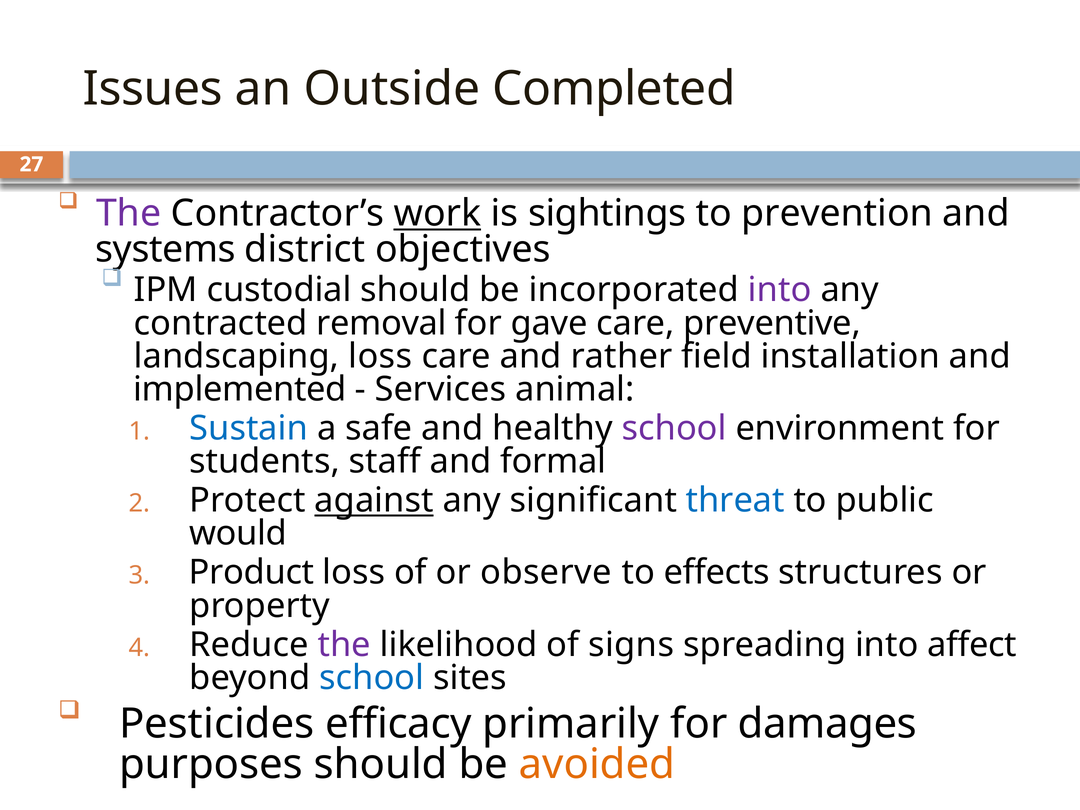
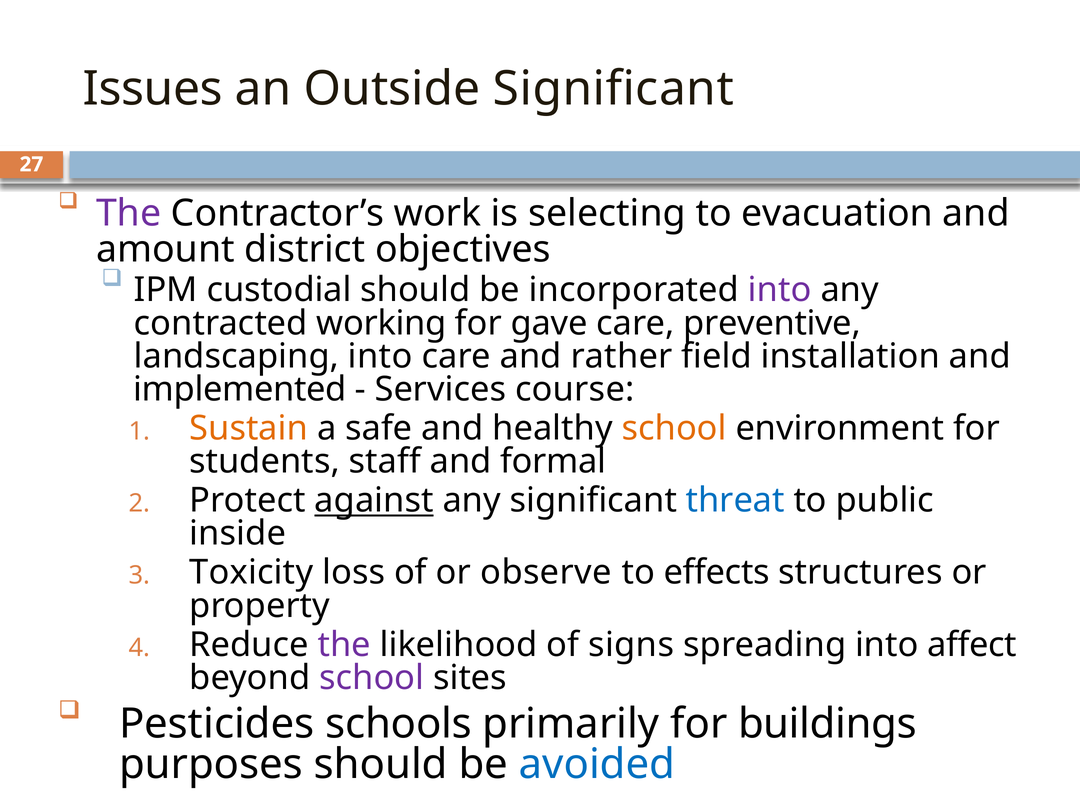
Outside Completed: Completed -> Significant (613, 89)
work underline: present -> none (437, 213)
sightings: sightings -> selecting (607, 213)
prevention: prevention -> evacuation (837, 213)
systems: systems -> amount (165, 249)
removal: removal -> working (381, 323)
landscaping loss: loss -> into (380, 356)
animal: animal -> course (575, 389)
Sustain colour: blue -> orange (249, 428)
school colour: purple -> orange (674, 428)
would: would -> inside (238, 534)
Product: Product -> Toxicity (251, 573)
school colour: blue -> purple (372, 678)
efficacy: efficacy -> schools (399, 724)
damages: damages -> buildings (827, 724)
avoided colour: orange -> blue (597, 764)
